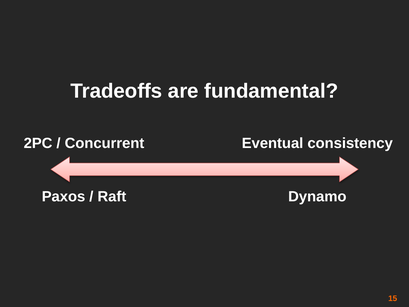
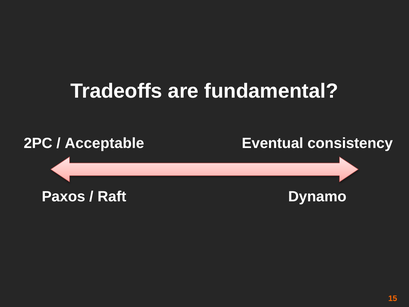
Concurrent: Concurrent -> Acceptable (104, 143)
